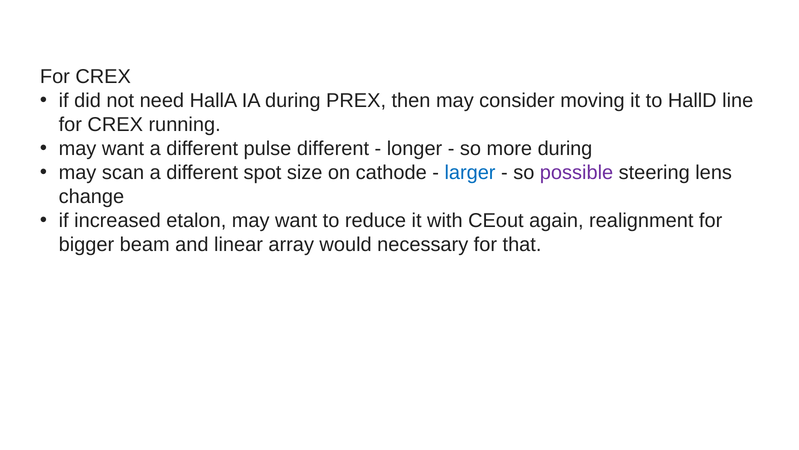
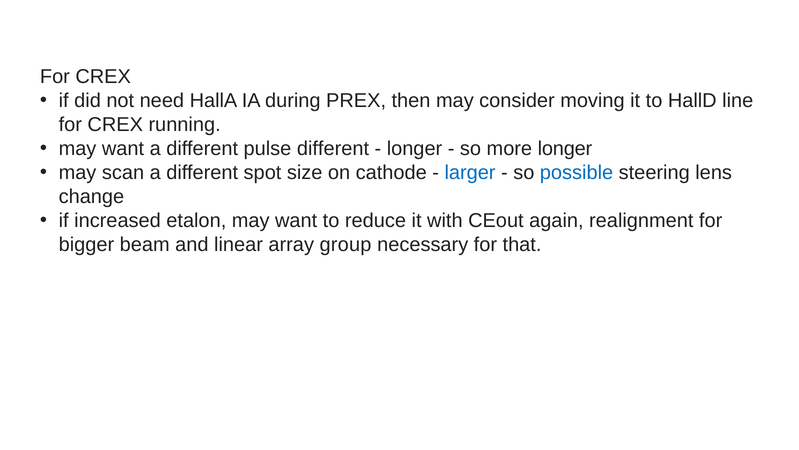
more during: during -> longer (565, 149)
possible colour: purple -> blue (577, 173)
would: would -> group (345, 245)
